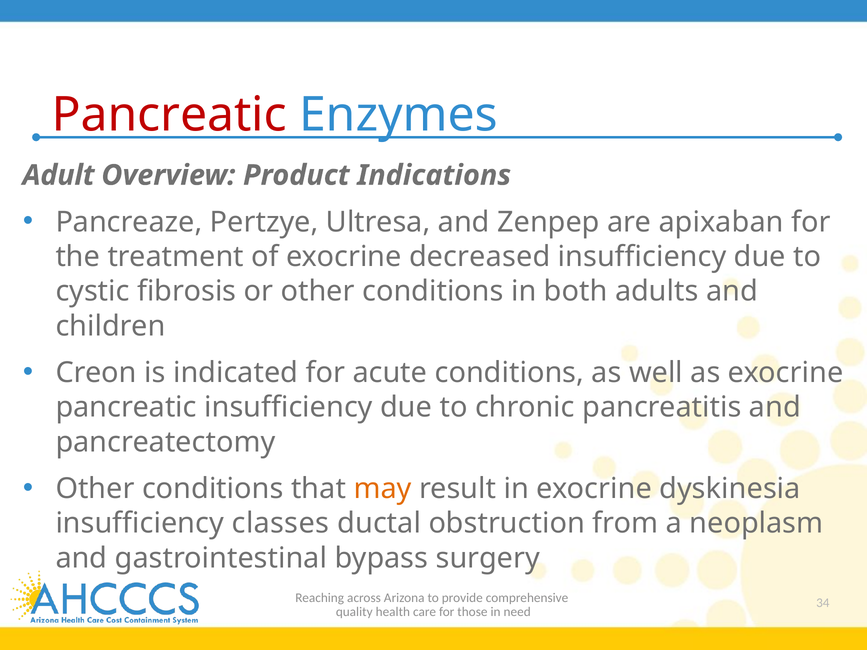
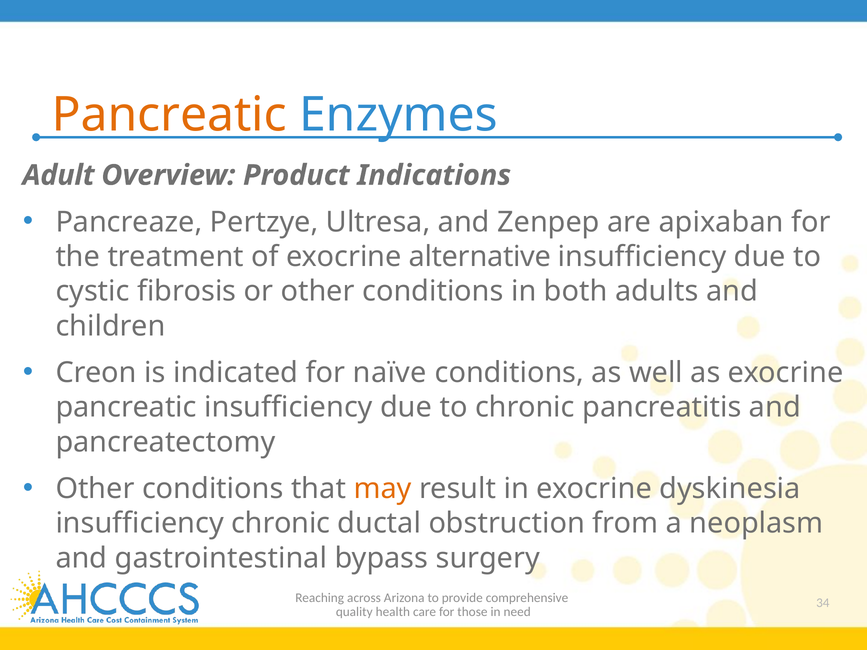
Pancreatic colour: red -> orange (169, 115)
decreased: decreased -> alternative (480, 257)
acute: acute -> naïve (390, 373)
insufficiency classes: classes -> chronic (281, 524)
